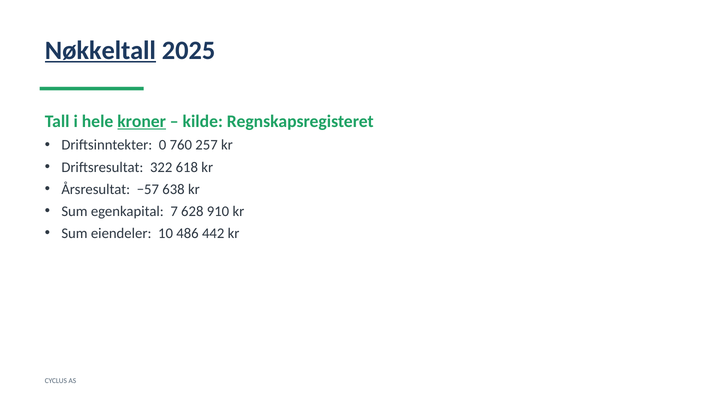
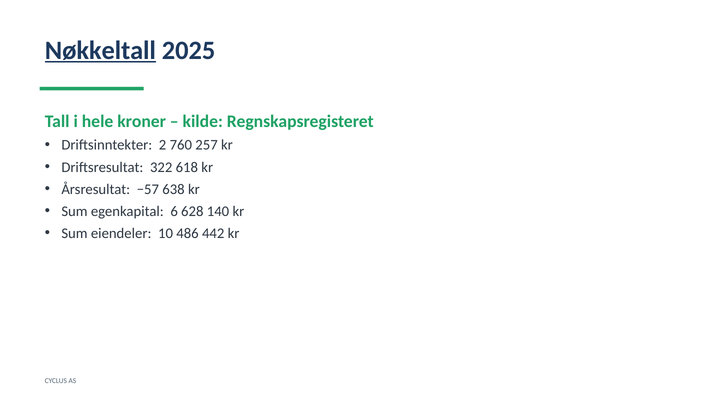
kroner underline: present -> none (142, 121)
0: 0 -> 2 (163, 145)
7: 7 -> 6 (174, 211)
910: 910 -> 140 (218, 211)
